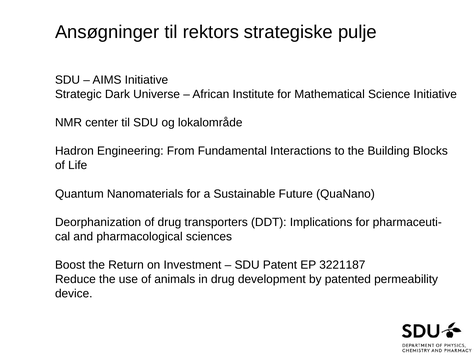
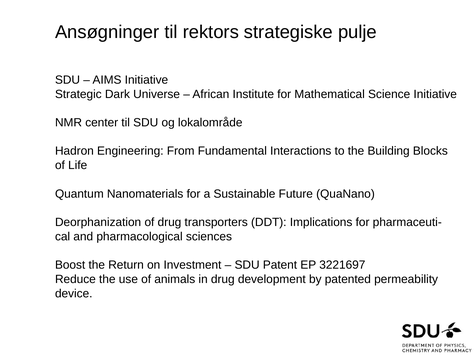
3221187: 3221187 -> 3221697 (342, 265)
